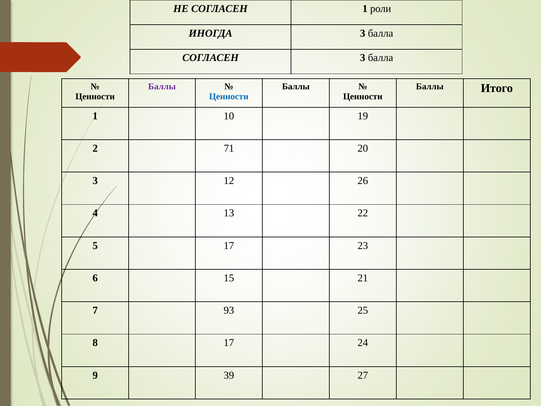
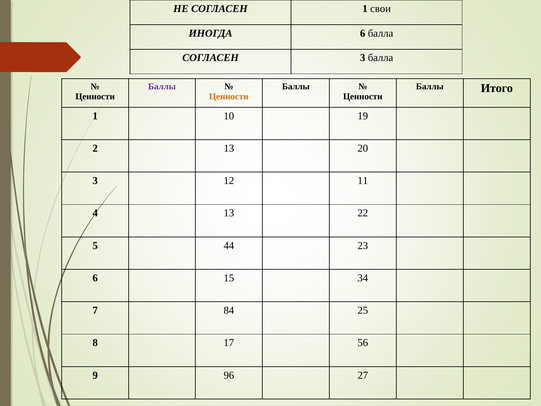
роли: роли -> свои (381, 9)
ИНОГДА 3: 3 -> 6 (363, 33)
Ценности colour: blue -> orange (229, 96)
2 71: 71 -> 13 (229, 148)
26: 26 -> 11 (363, 181)
5 17: 17 -> 44 (229, 245)
21: 21 -> 34 (363, 278)
93: 93 -> 84 (229, 310)
24: 24 -> 56 (363, 343)
39: 39 -> 96 (229, 375)
